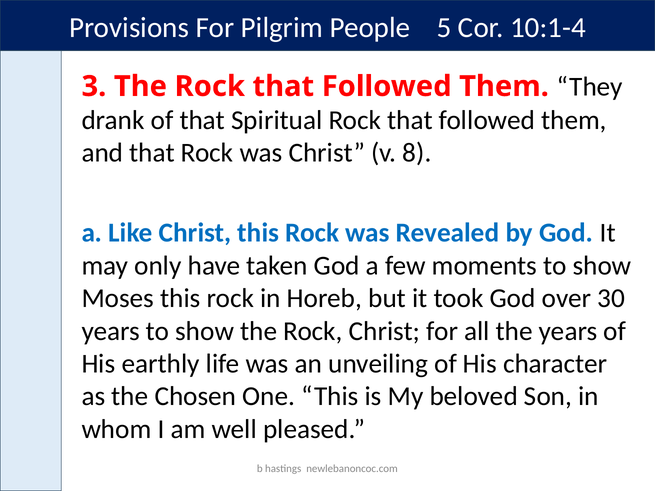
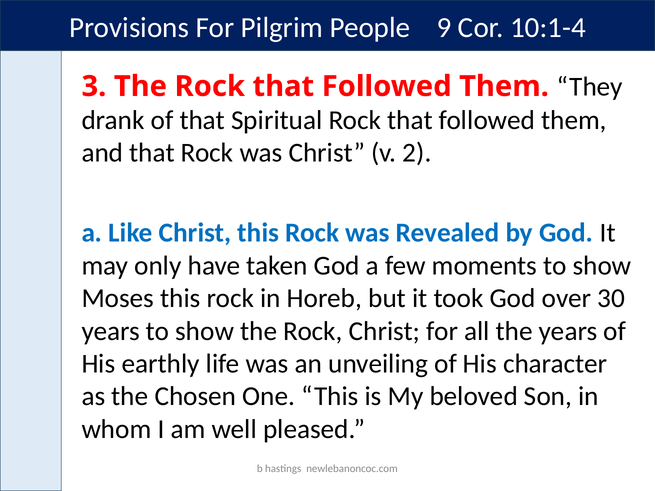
5: 5 -> 9 (444, 28)
8: 8 -> 2 (417, 153)
